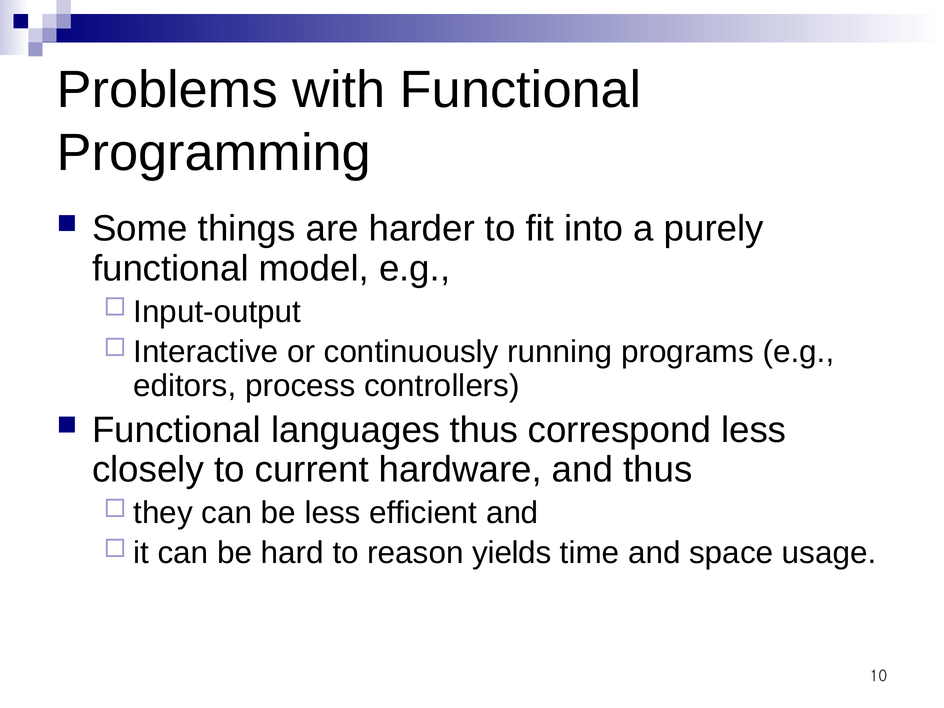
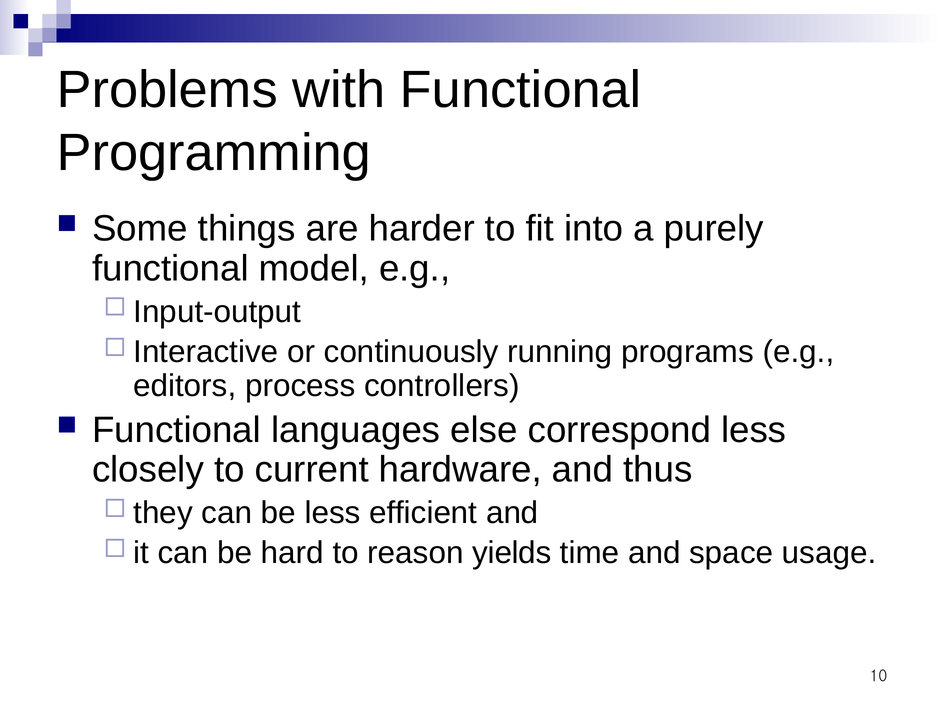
languages thus: thus -> else (484, 430)
